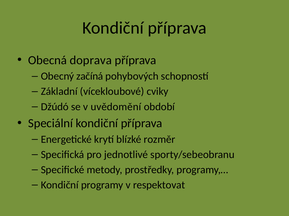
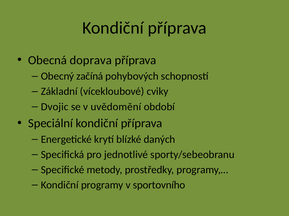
Džúdó: Džúdó -> Dvojic (55, 107)
rozměr: rozměr -> daných (160, 140)
respektovat: respektovat -> sportovního (159, 186)
